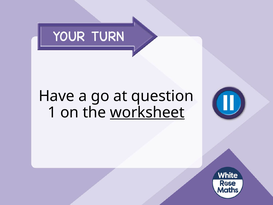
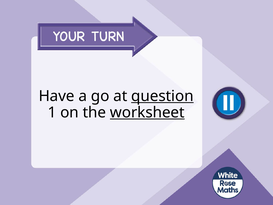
question underline: none -> present (162, 96)
